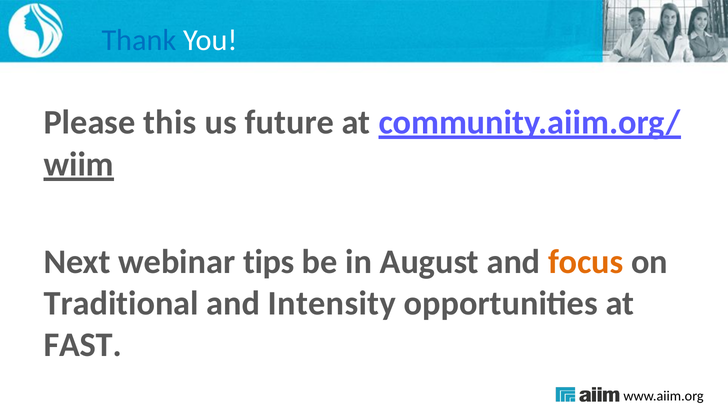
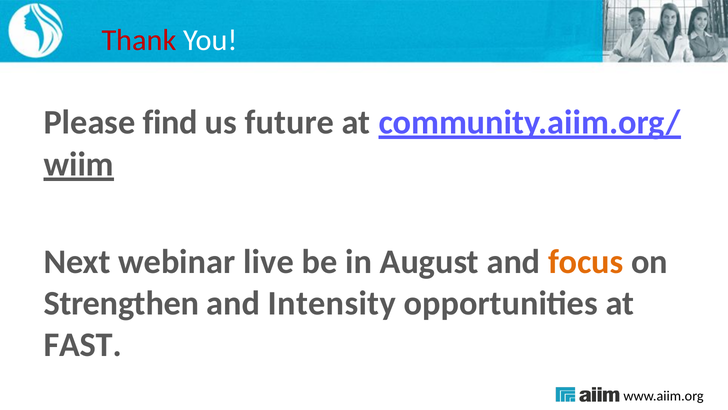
Thank colour: blue -> red (139, 40)
this: this -> find (170, 122)
tips: tips -> live (269, 262)
Traditional: Traditional -> Strengthen (121, 303)
